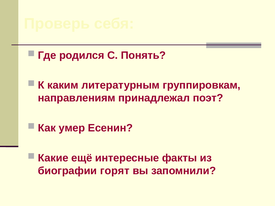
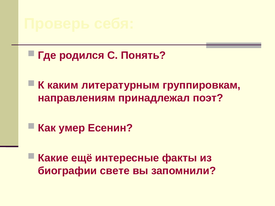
горят: горят -> свете (115, 171)
